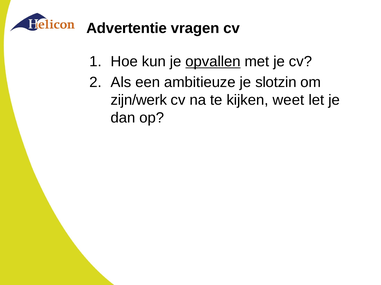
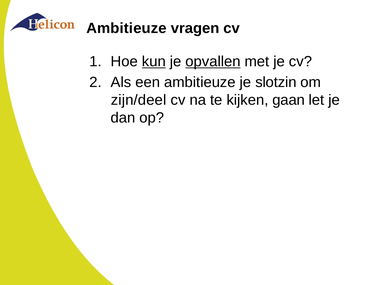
Advertentie: Advertentie -> Ambitieuze (126, 28)
kun underline: none -> present (154, 62)
zijn/werk: zijn/werk -> zijn/deel (139, 100)
weet: weet -> gaan (289, 100)
